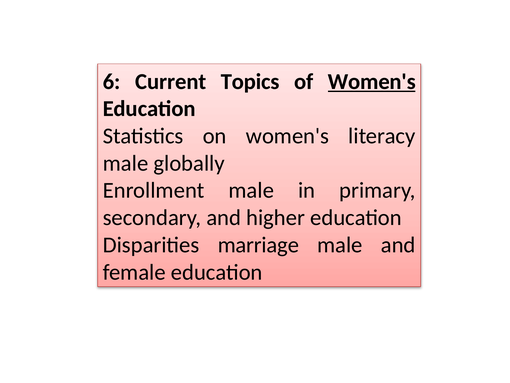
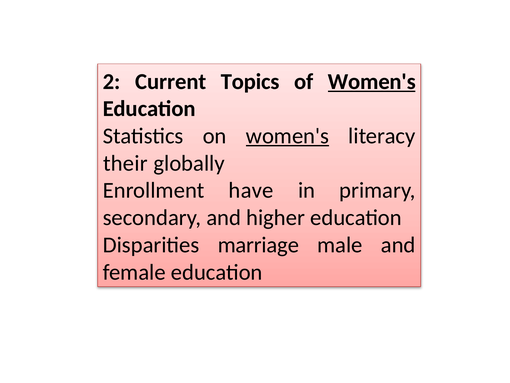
6: 6 -> 2 (112, 81)
women's underline: none -> present (287, 136)
male: male -> their (125, 163)
Enrollment male: male -> have (251, 190)
